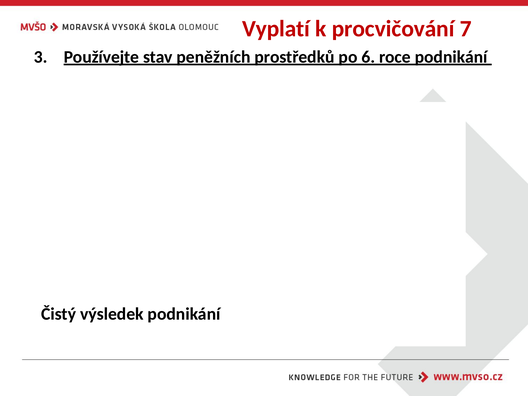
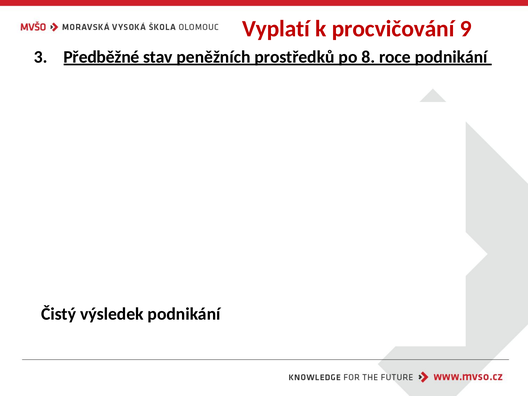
7: 7 -> 9 (466, 29)
Používejte: Používejte -> Předběžné (101, 57)
6: 6 -> 8 (368, 57)
